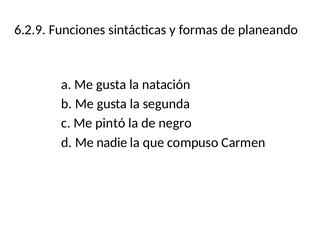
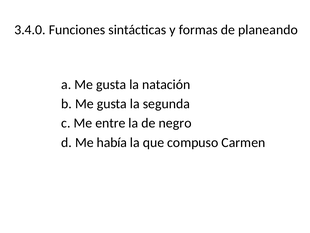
6.2.9: 6.2.9 -> 3.4.0 (30, 30)
pintó: pintó -> entre (110, 123)
nadie: nadie -> había (112, 142)
